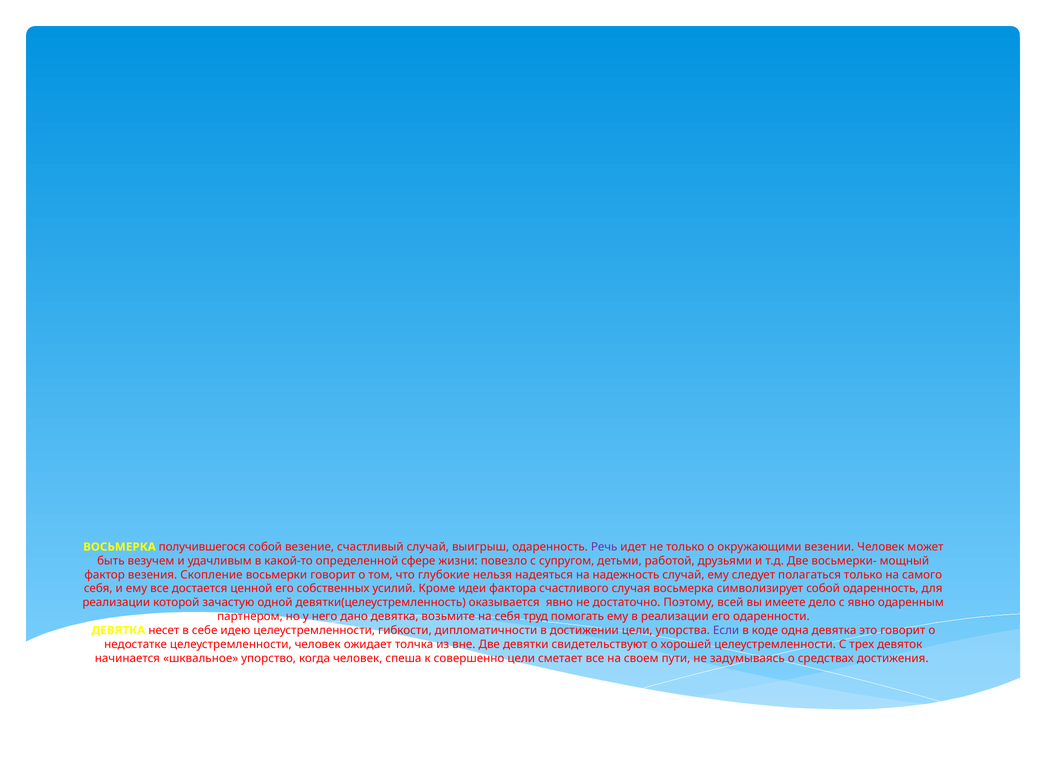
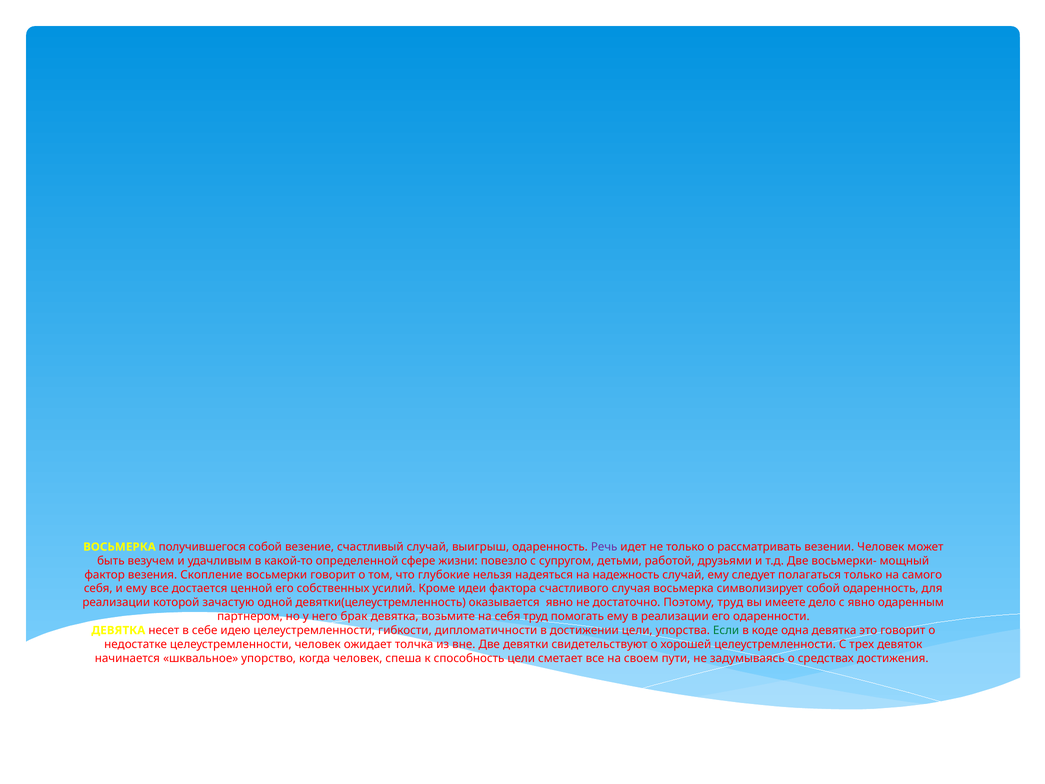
окружающими: окружающими -> рассматривать (759, 547)
Поэтому всей: всей -> труд (730, 602)
дано: дано -> брак (354, 616)
Если colour: purple -> green (726, 630)
совершенно: совершенно -> способность (469, 658)
